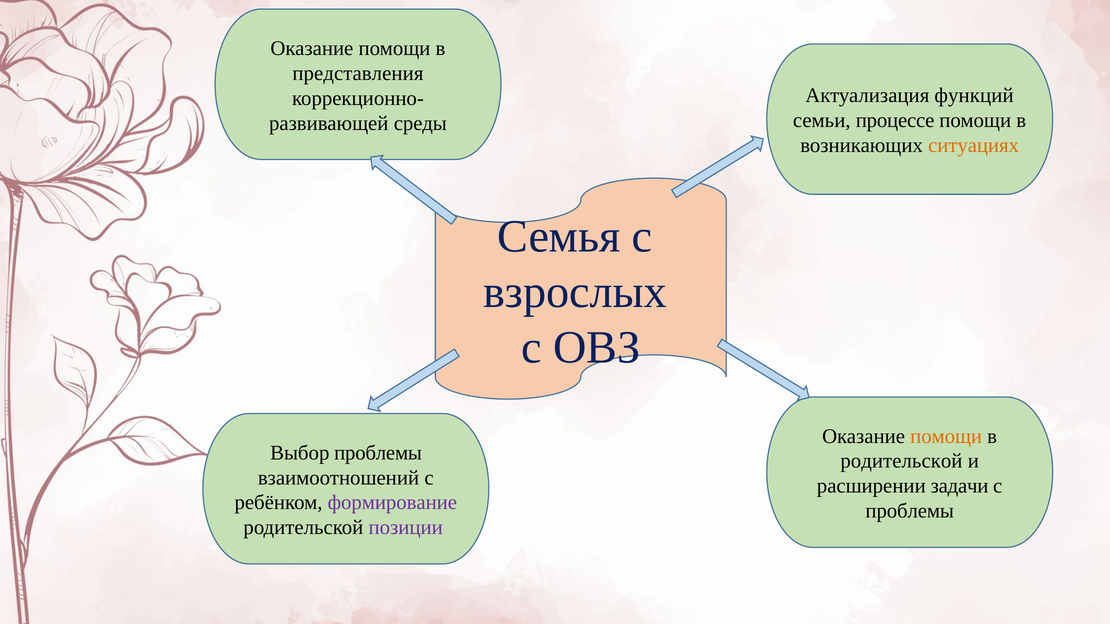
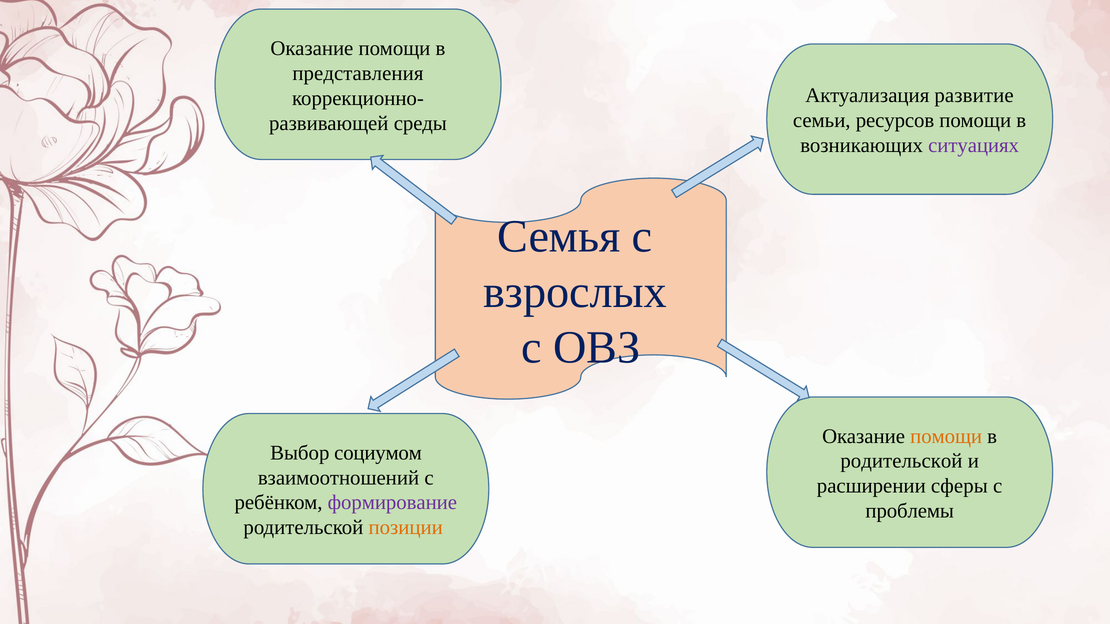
функций: функций -> развитие (974, 96)
процессе: процессе -> ресурсов (895, 121)
ситуациях colour: orange -> purple (974, 146)
Выбор проблемы: проблемы -> социумом (378, 453)
задачи: задачи -> сферы (959, 486)
позиции colour: purple -> orange (406, 528)
